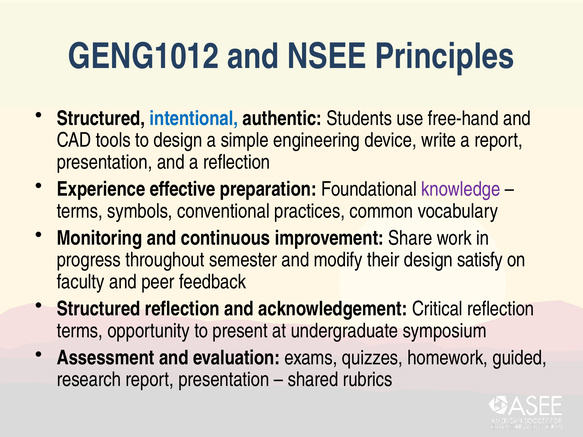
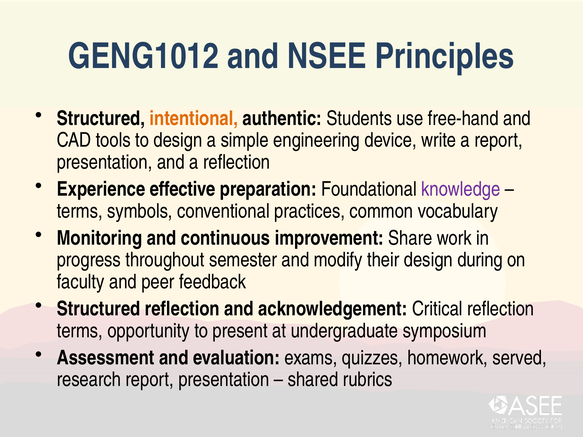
intentional colour: blue -> orange (194, 119)
satisfy: satisfy -> during (480, 260)
guided: guided -> served (520, 358)
